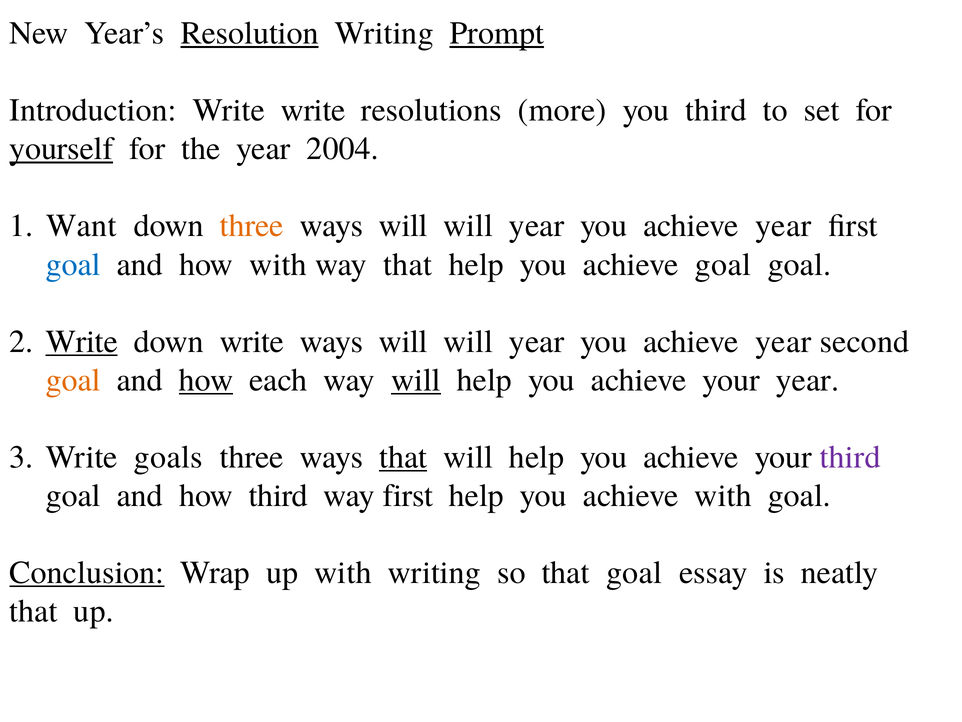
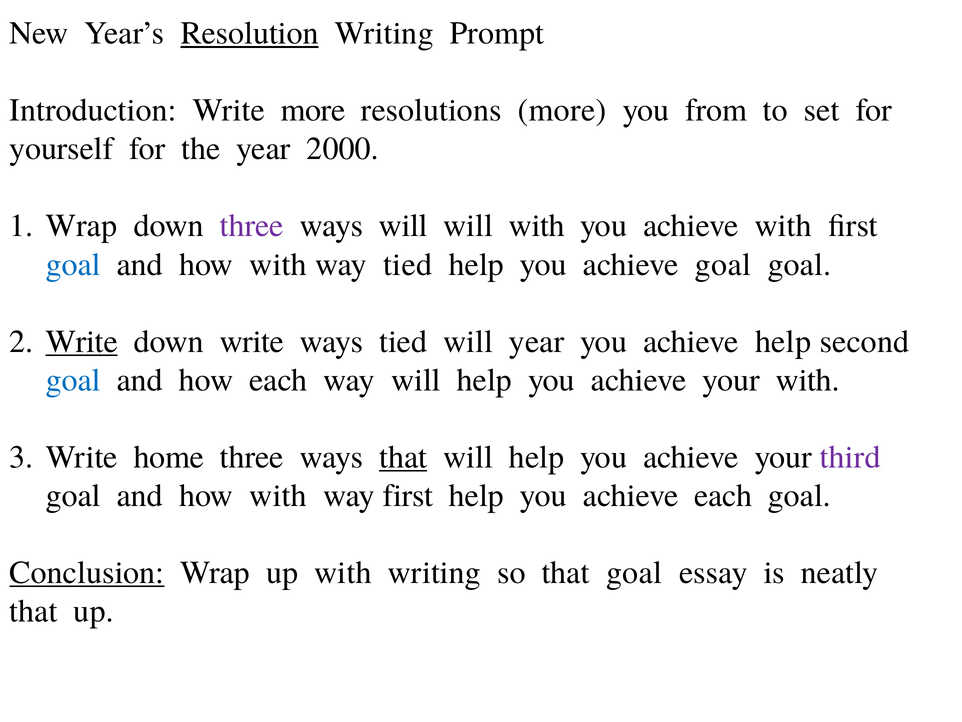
Prompt underline: present -> none (497, 33)
Write write: write -> more (313, 110)
you third: third -> from (716, 110)
yourself underline: present -> none (61, 149)
2004: 2004 -> 2000 (343, 149)
Want: Want -> Wrap (81, 226)
three colour: orange -> purple (252, 226)
year: year -> with (537, 226)
year: year -> with (783, 226)
way that: that -> tied (408, 264)
will: will -> tied (403, 341)
year: year -> help (783, 341)
goal colour: orange -> blue (73, 380)
how underline: present -> none (206, 380)
will underline: present -> none (416, 380)
your year: year -> with (808, 380)
goals: goals -> home (169, 457)
third: third -> with (278, 495)
achieve with: with -> each (723, 495)
